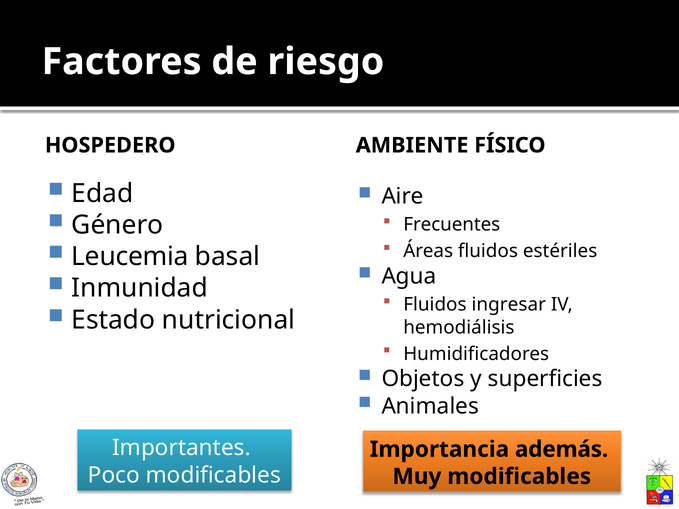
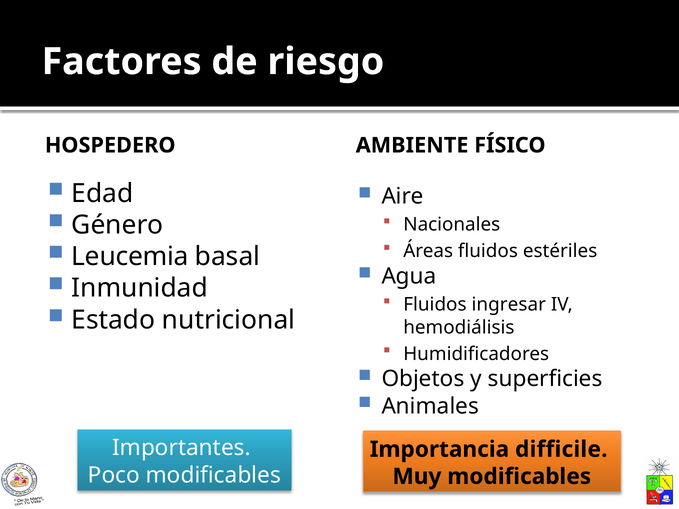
Frecuentes: Frecuentes -> Nacionales (452, 225)
además: además -> difficile (561, 450)
